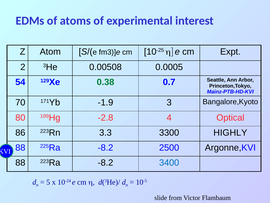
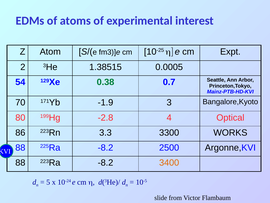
0.00508: 0.00508 -> 1.38515 (105, 67)
HIGHLY: HIGHLY -> WORKS (230, 132)
3400 colour: blue -> orange (169, 162)
